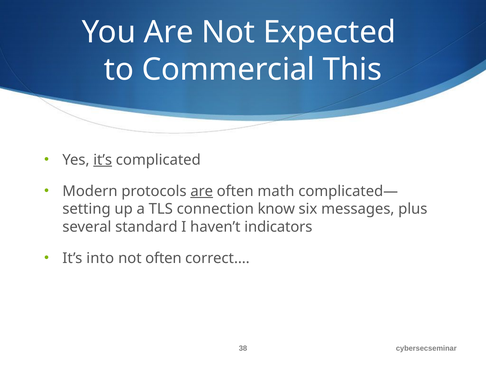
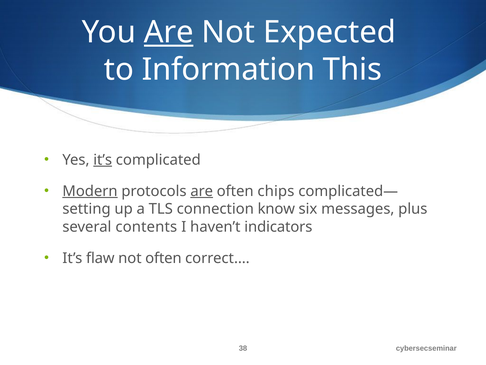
Are underline: none -> present (169, 32)
Commercial: Commercial -> Information (228, 70)
Modern underline: none -> present (90, 191)
math: math -> chips (276, 191)
standard: standard -> contents (146, 227)
into: into -> flaw (100, 258)
